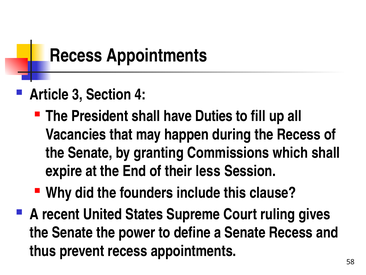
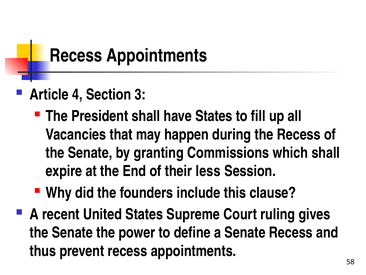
3: 3 -> 4 (77, 94)
4: 4 -> 3 (140, 94)
have Duties: Duties -> States (214, 116)
